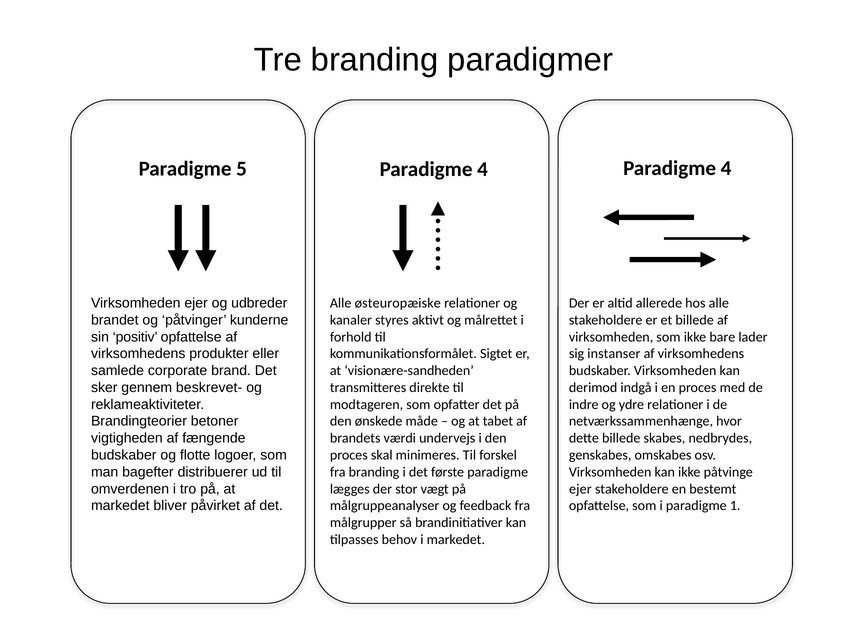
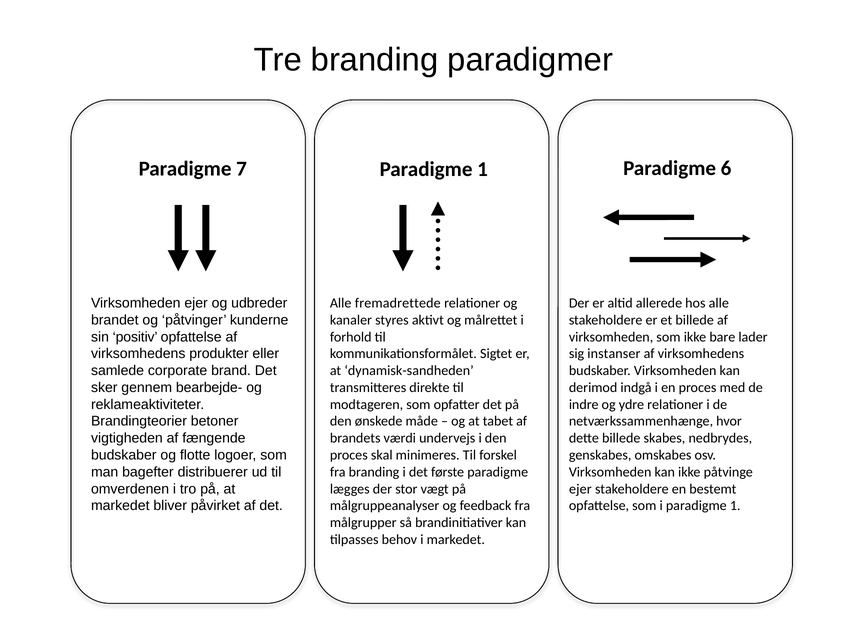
4: 4 -> 6 (726, 168)
5: 5 -> 7 (242, 169)
4: 4 -> 1 (483, 169)
østeuropæiske: østeuropæiske -> fremadrettede (398, 303)
visionære-sandheden: visionære-sandheden -> dynamisk-sandheden (409, 371)
beskrevet-: beskrevet- -> bearbejde- (209, 388)
